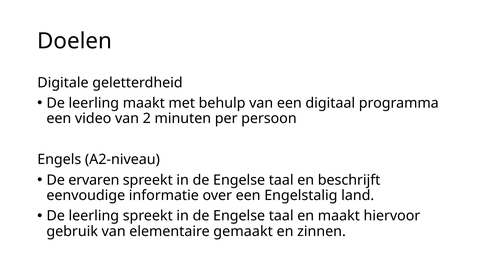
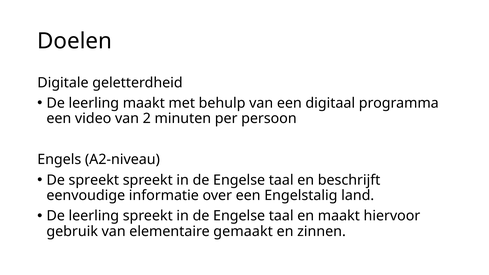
De ervaren: ervaren -> spreekt (94, 180)
